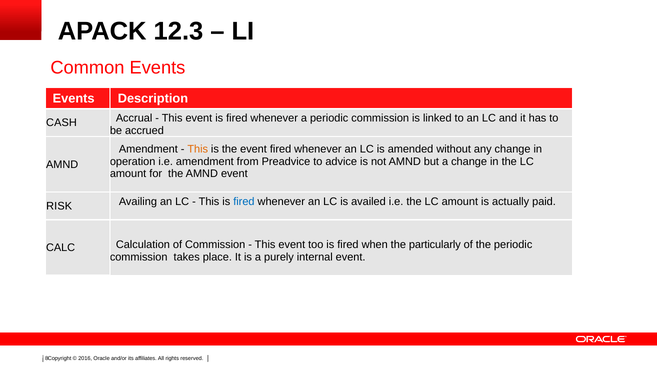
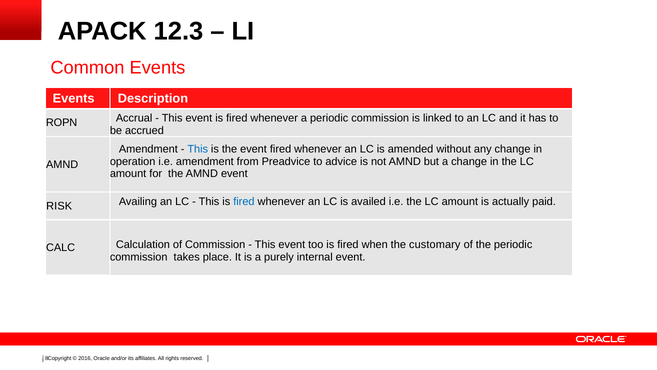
CASH: CASH -> ROPN (62, 123)
This colour: orange -> blue (198, 149)
particularly: particularly -> customary (435, 244)
